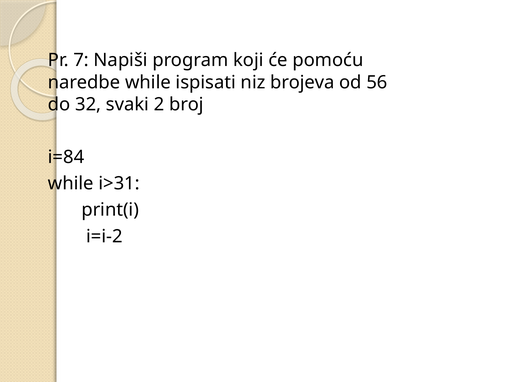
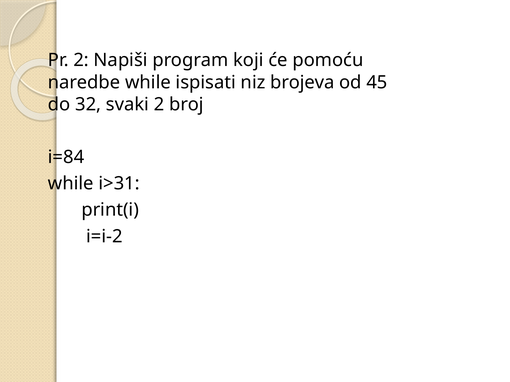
Pr 7: 7 -> 2 (81, 60)
56: 56 -> 45 (377, 82)
